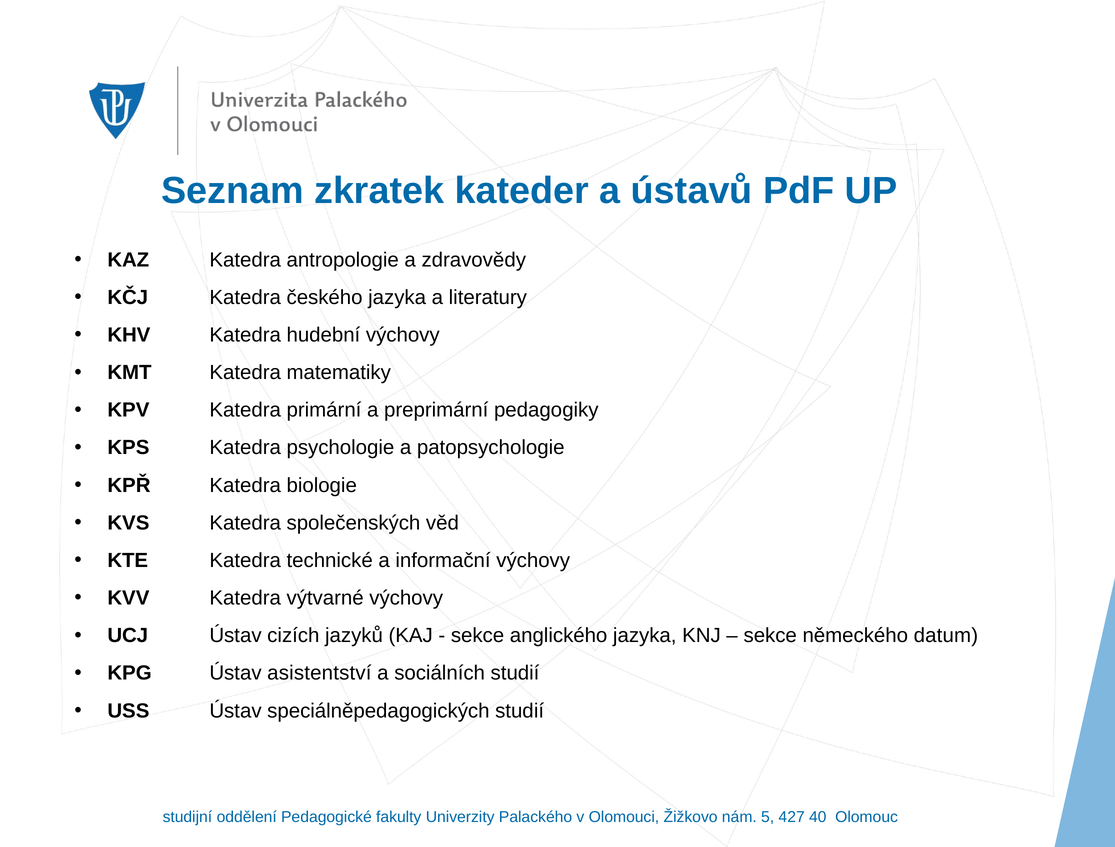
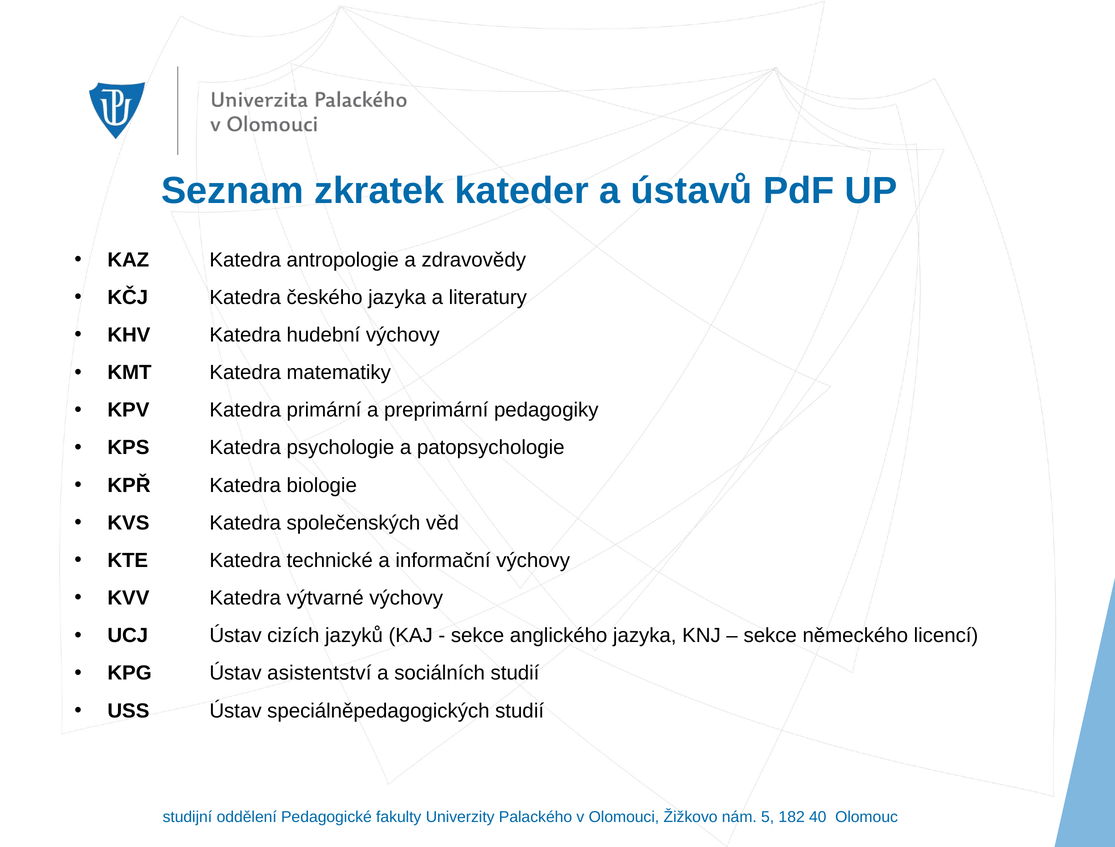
datum: datum -> licencí (946, 636)
427: 427 -> 182 (792, 818)
